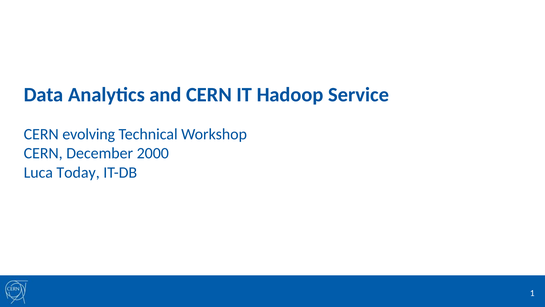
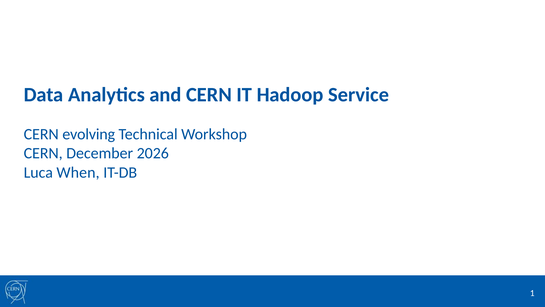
2000: 2000 -> 2026 (153, 153)
Today: Today -> When (78, 172)
